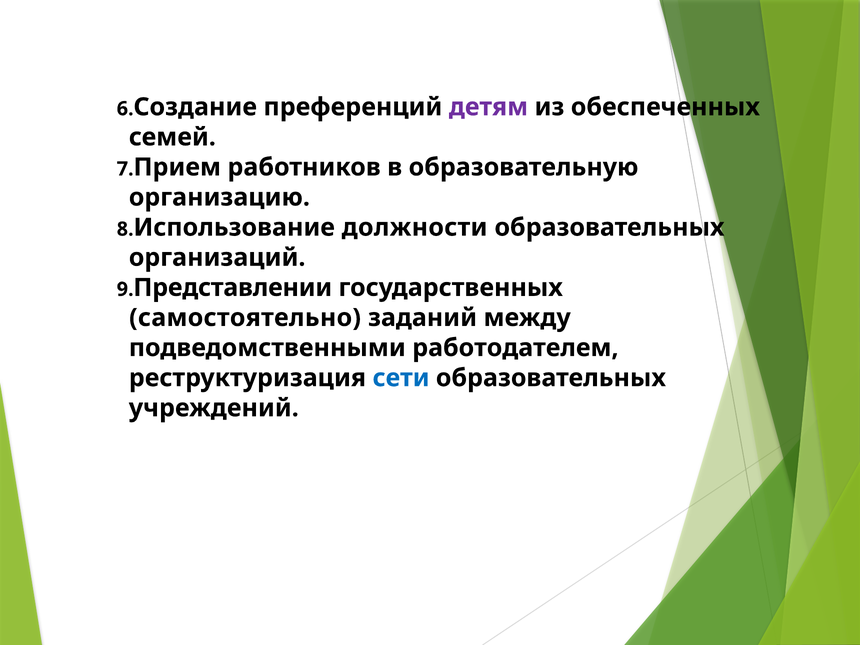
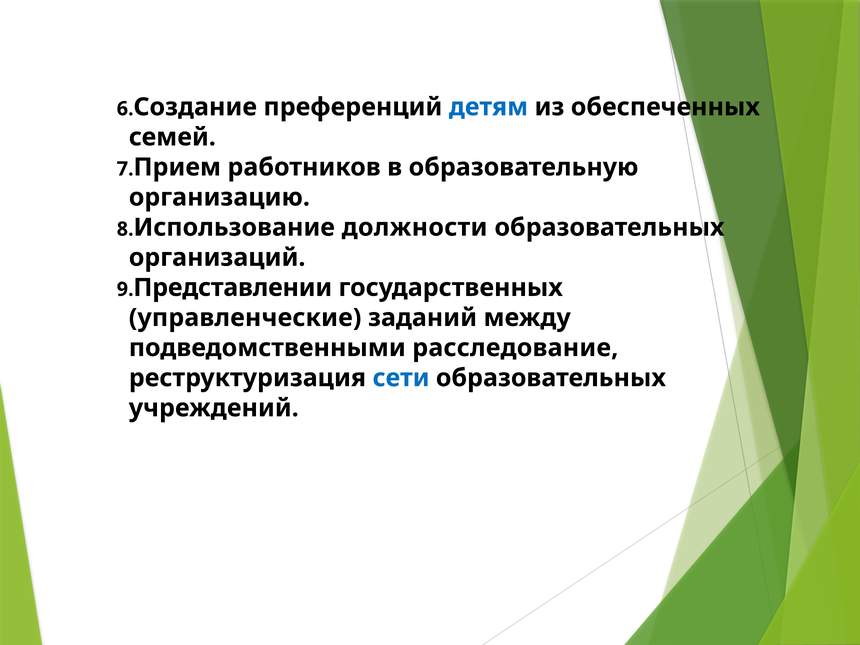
детям colour: purple -> blue (489, 107)
самостоятельно: самостоятельно -> управленческие (245, 318)
работодателем: работодателем -> расследование (515, 348)
